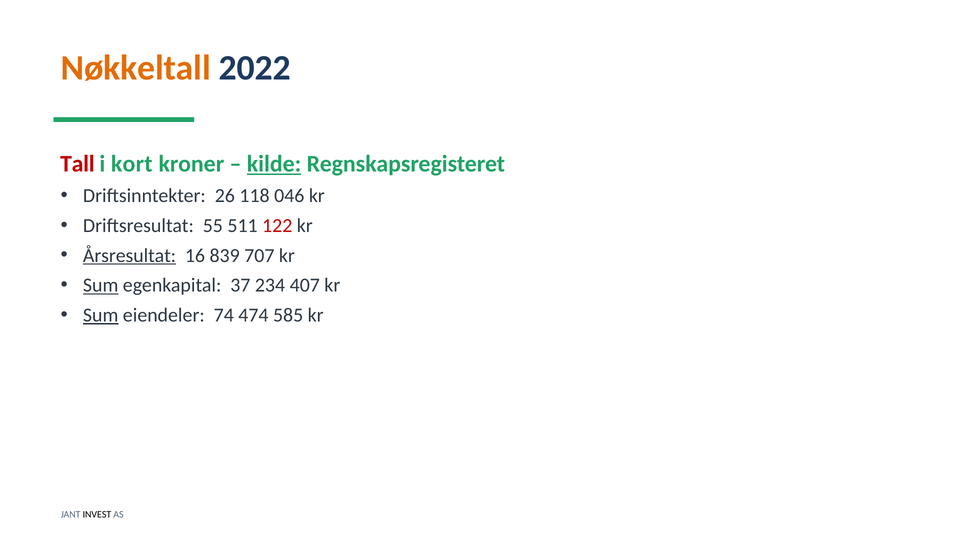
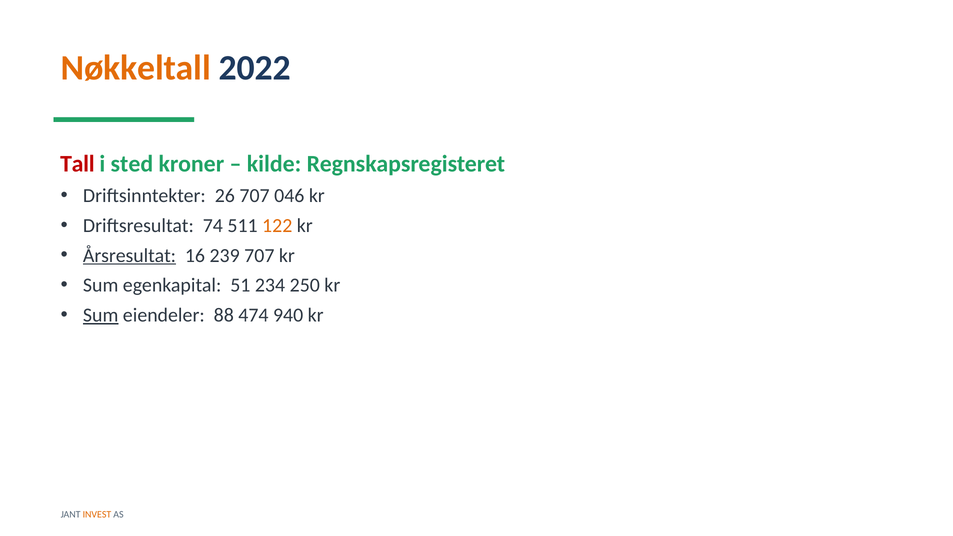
kort: kort -> sted (132, 164)
kilde underline: present -> none (274, 164)
26 118: 118 -> 707 (255, 196)
55: 55 -> 74 (213, 226)
122 colour: red -> orange (277, 226)
839: 839 -> 239 (225, 256)
Sum underline: present -> none (101, 285)
37: 37 -> 51 (240, 285)
407: 407 -> 250 (305, 285)
74: 74 -> 88 (224, 315)
585: 585 -> 940 (288, 315)
INVEST colour: black -> orange (97, 514)
